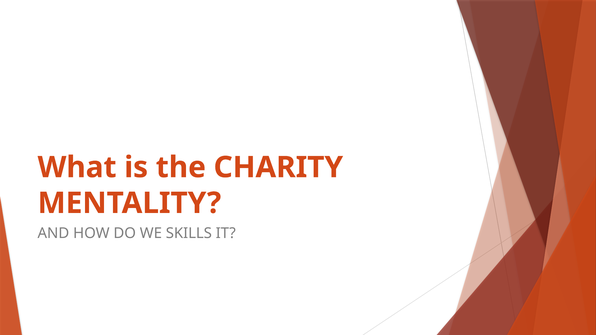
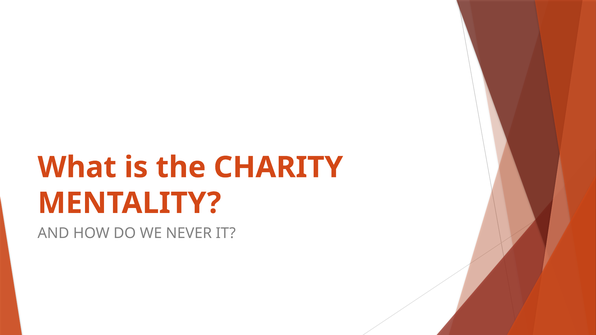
SKILLS: SKILLS -> NEVER (189, 234)
